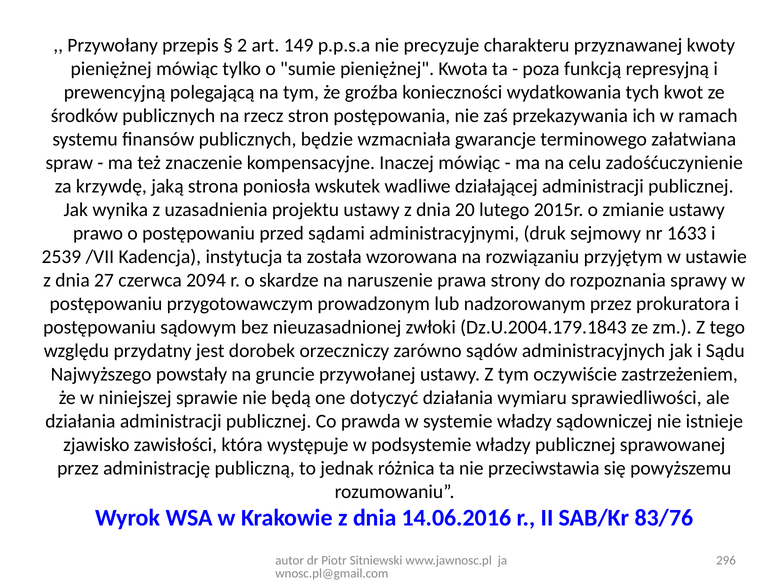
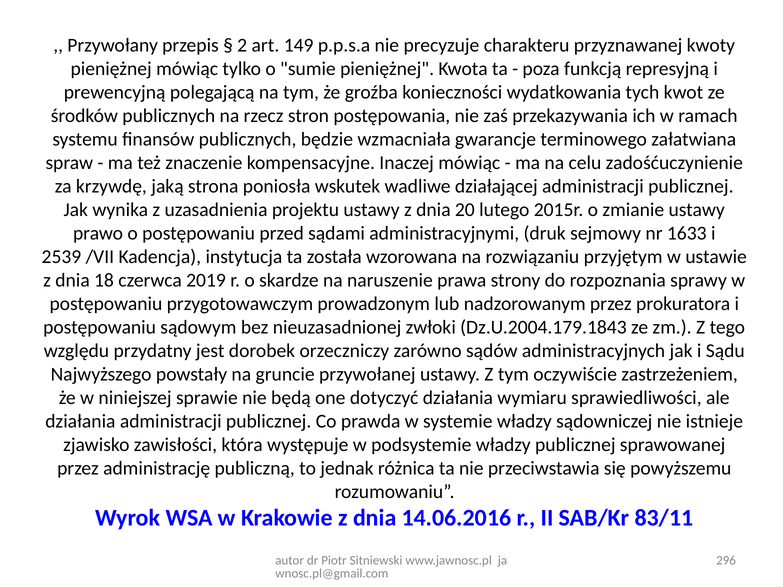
27: 27 -> 18 (104, 280)
2094: 2094 -> 2019 (206, 280)
83/76: 83/76 -> 83/11 (664, 518)
